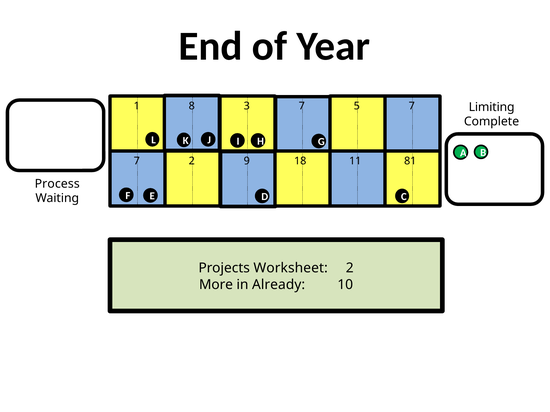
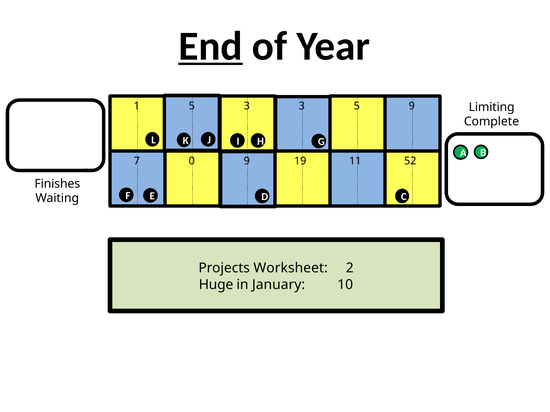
End underline: none -> present (210, 46)
1 8: 8 -> 5 (192, 106)
3 7: 7 -> 3 (302, 106)
5 7: 7 -> 9 (412, 106)
7 2: 2 -> 0 (192, 161)
18: 18 -> 19 (300, 161)
81: 81 -> 52 (410, 161)
Process: Process -> Finishes (57, 184)
More: More -> Huge (216, 285)
Already: Already -> January (279, 285)
